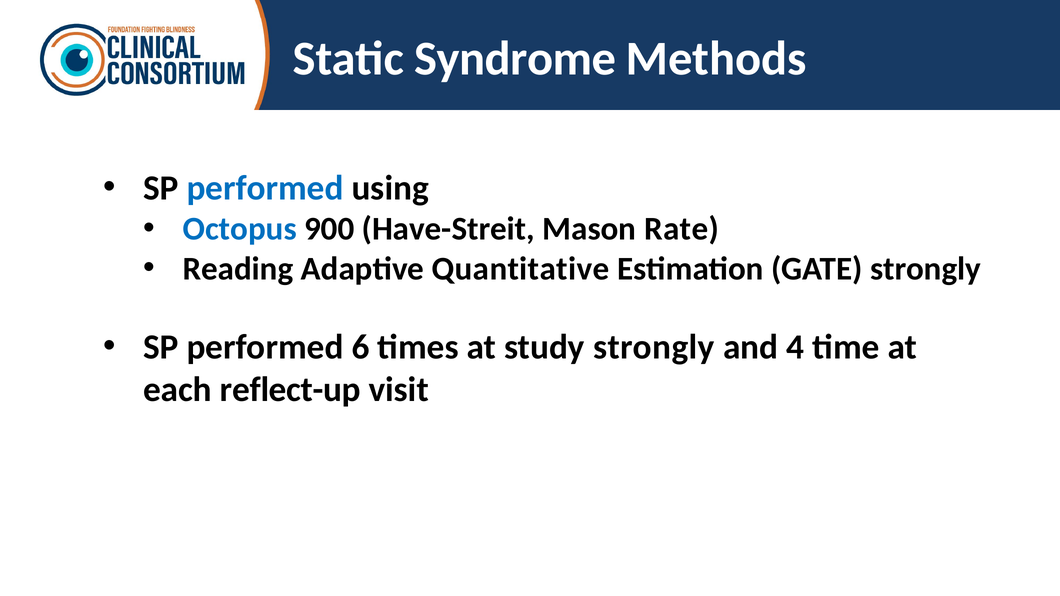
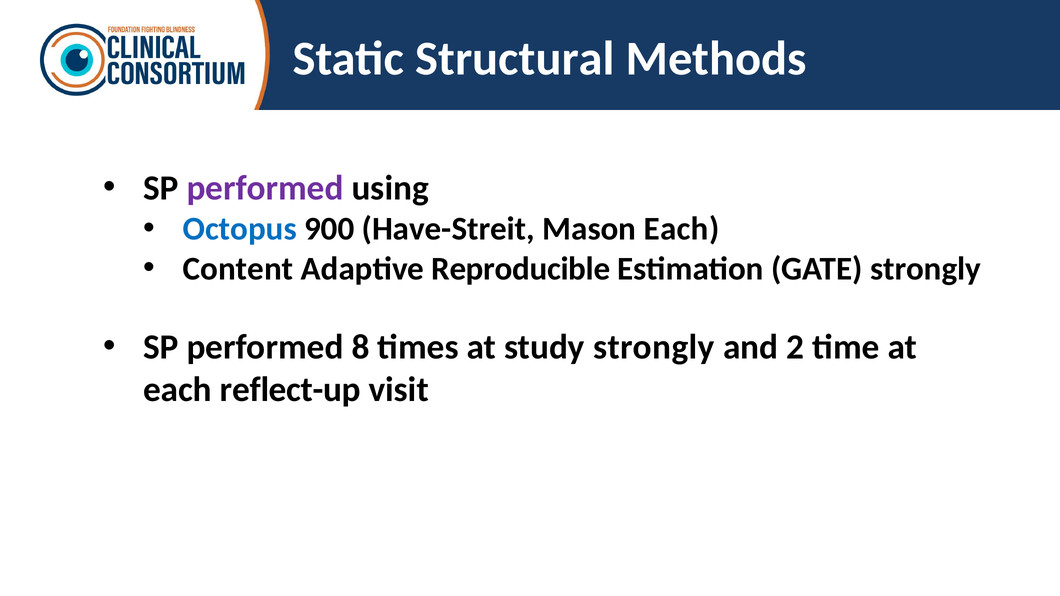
Syndrome: Syndrome -> Structural (515, 59)
performed colour: blue -> purple (265, 188)
Mason Rate: Rate -> Each (682, 229)
Reading: Reading -> Content (238, 269)
Quantitative: Quantitative -> Reproducible (521, 269)
6: 6 -> 8 (360, 347)
4: 4 -> 2 (795, 347)
